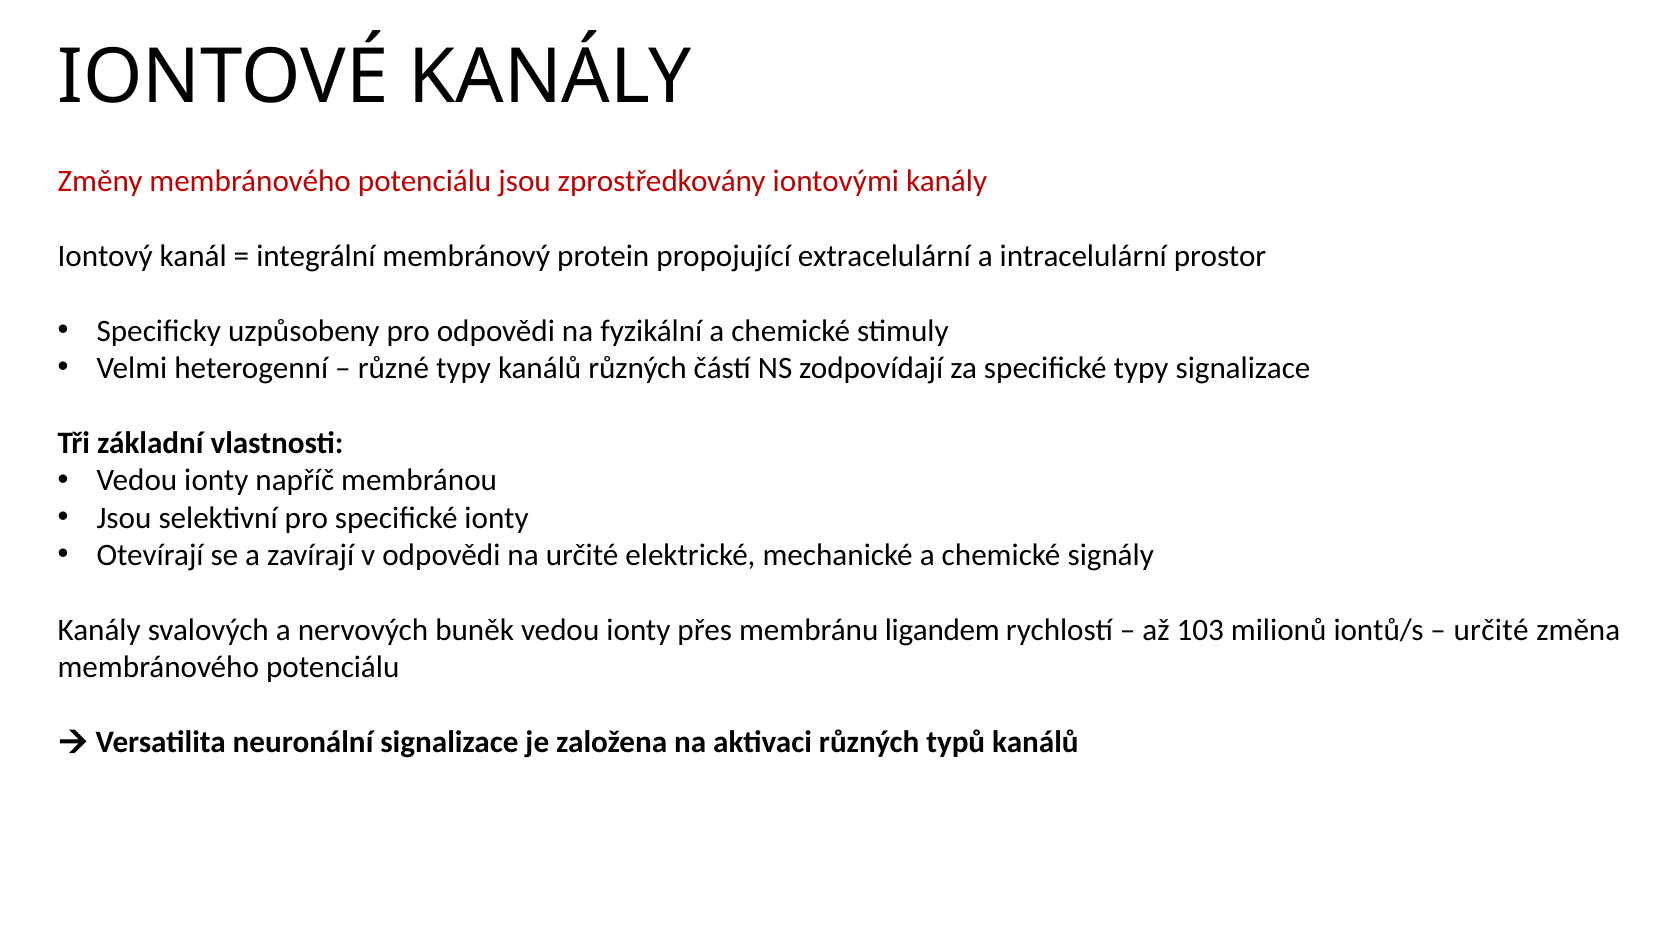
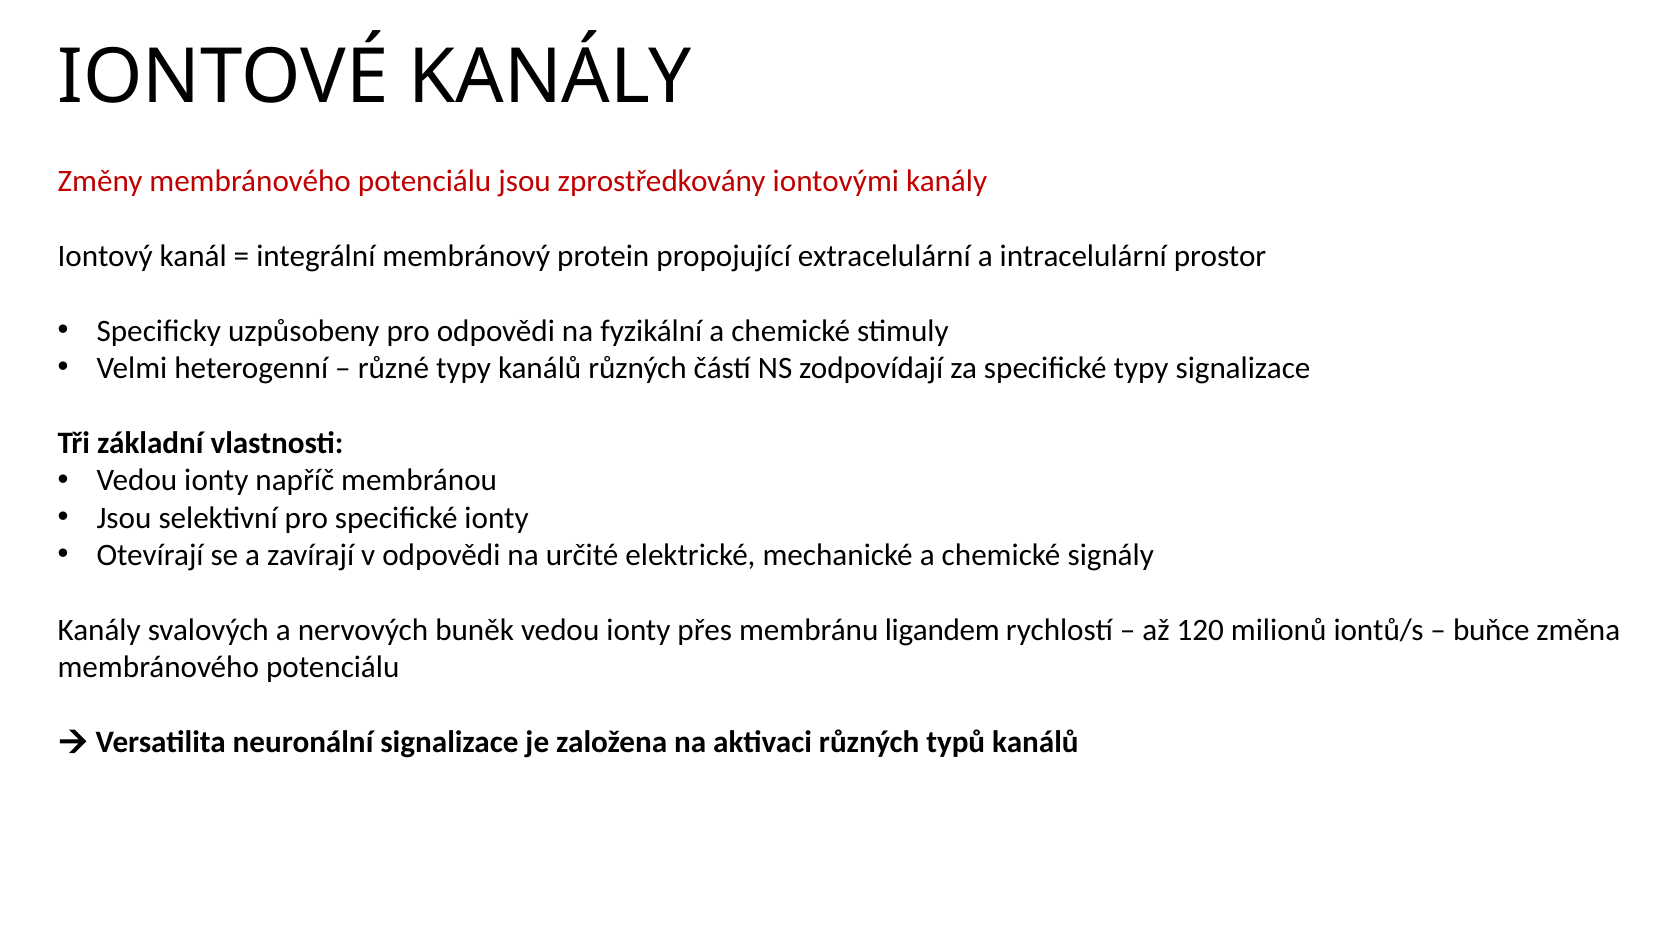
103: 103 -> 120 (1200, 630)
určité: určité -> buňce (1491, 630)
